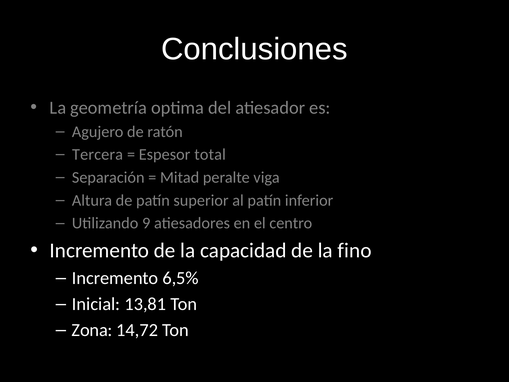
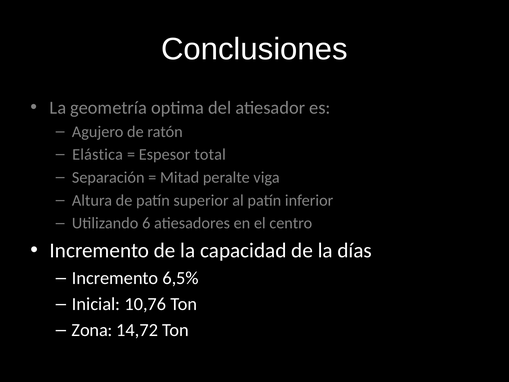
Tercera: Tercera -> Elástica (98, 154)
9: 9 -> 6 (146, 223)
fino: fino -> días (355, 250)
13,81: 13,81 -> 10,76 (145, 304)
